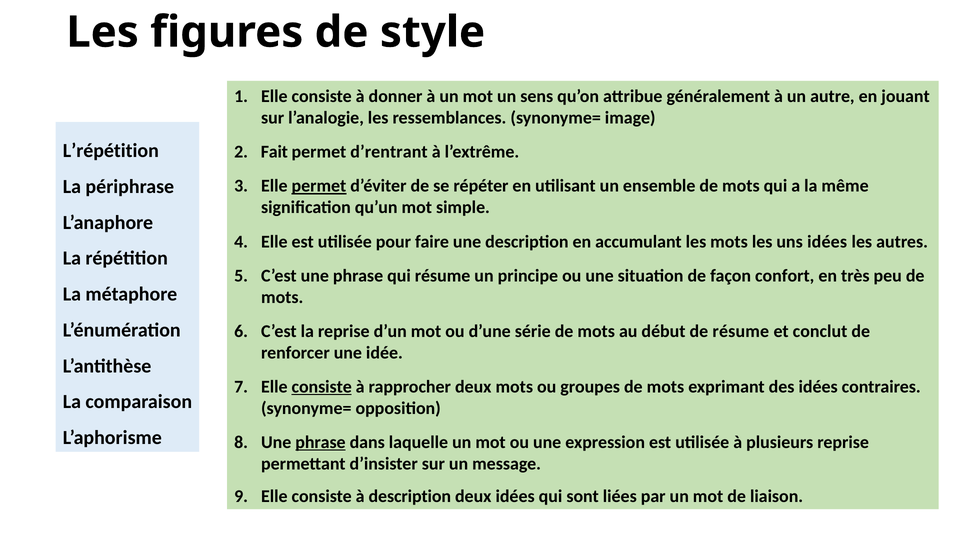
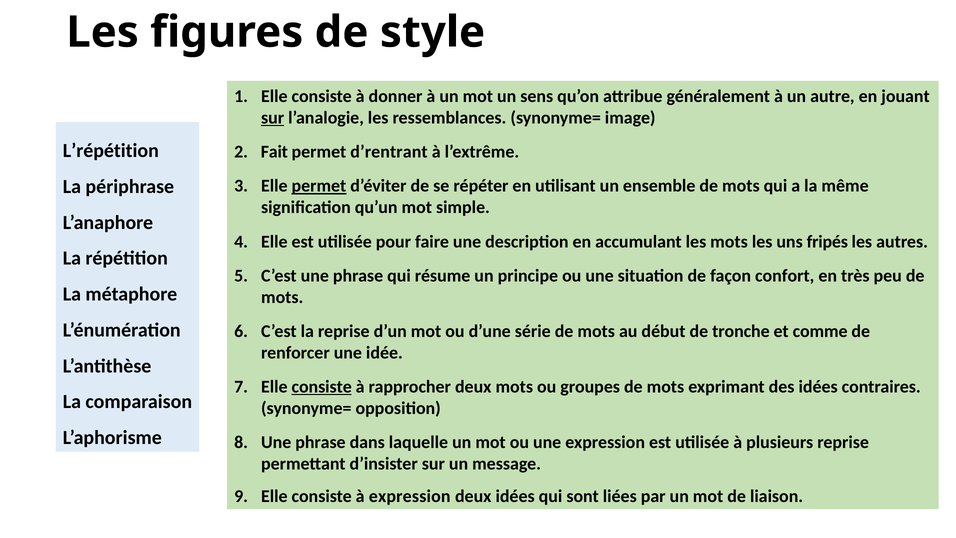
sur underline: none -> present (273, 118)
uns idées: idées -> fripés (827, 242)
de résume: résume -> tronche (741, 331)
conclut: conclut -> comme (820, 331)
phrase underline: present -> none (320, 442)
à description: description -> expression (410, 496)
